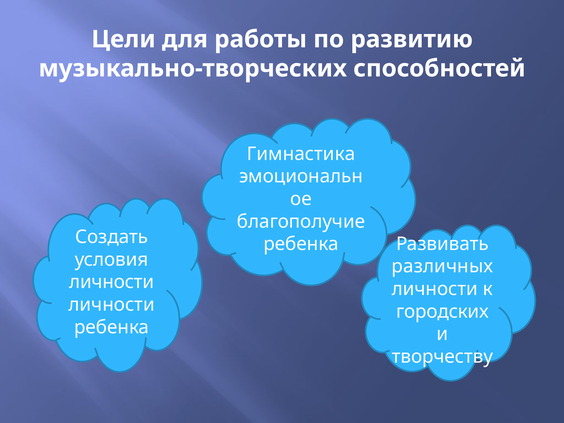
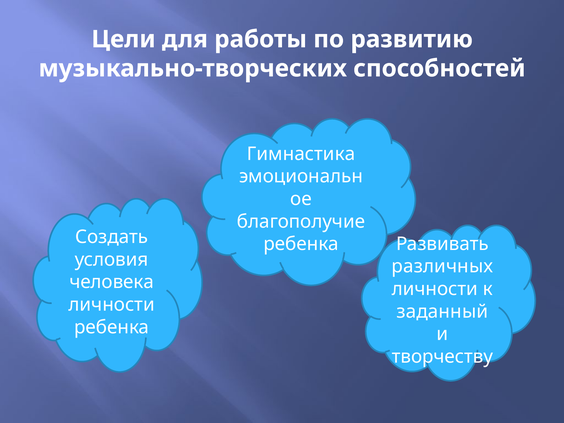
личности: личности -> человека (112, 282)
городских: городских -> заданный (442, 312)
